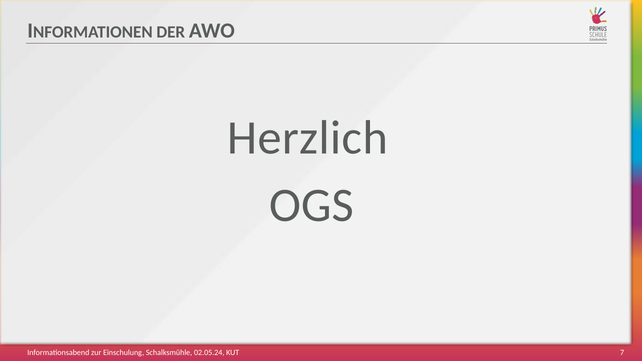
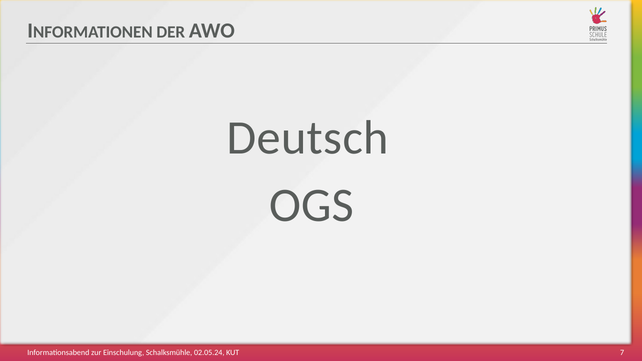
Herzlich: Herzlich -> Deutsch (308, 138)
